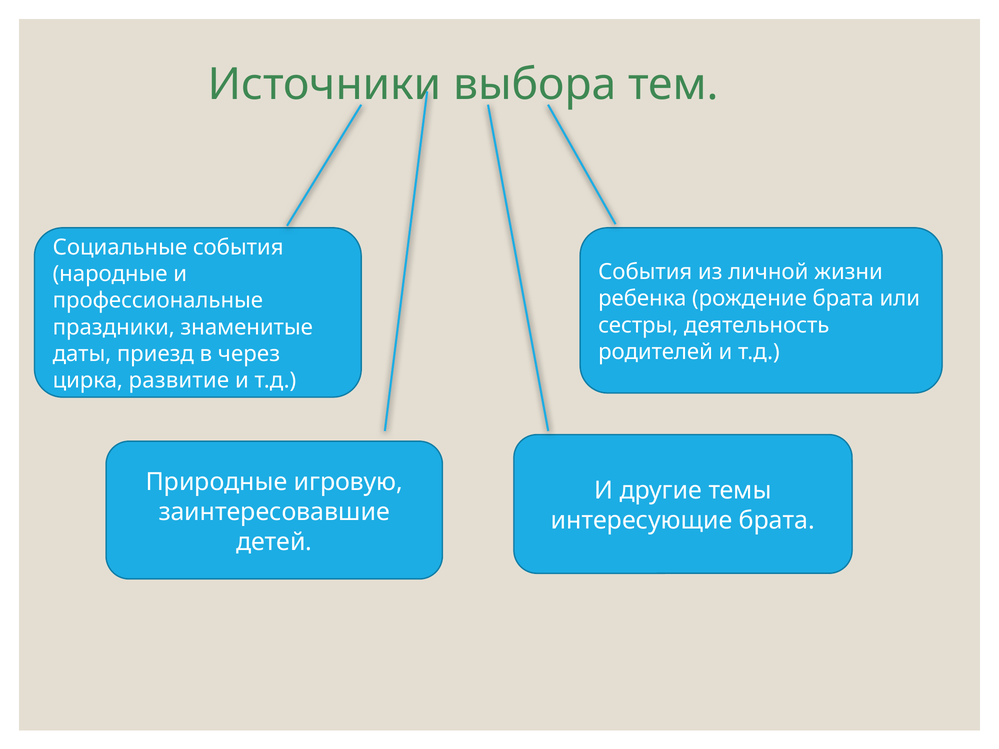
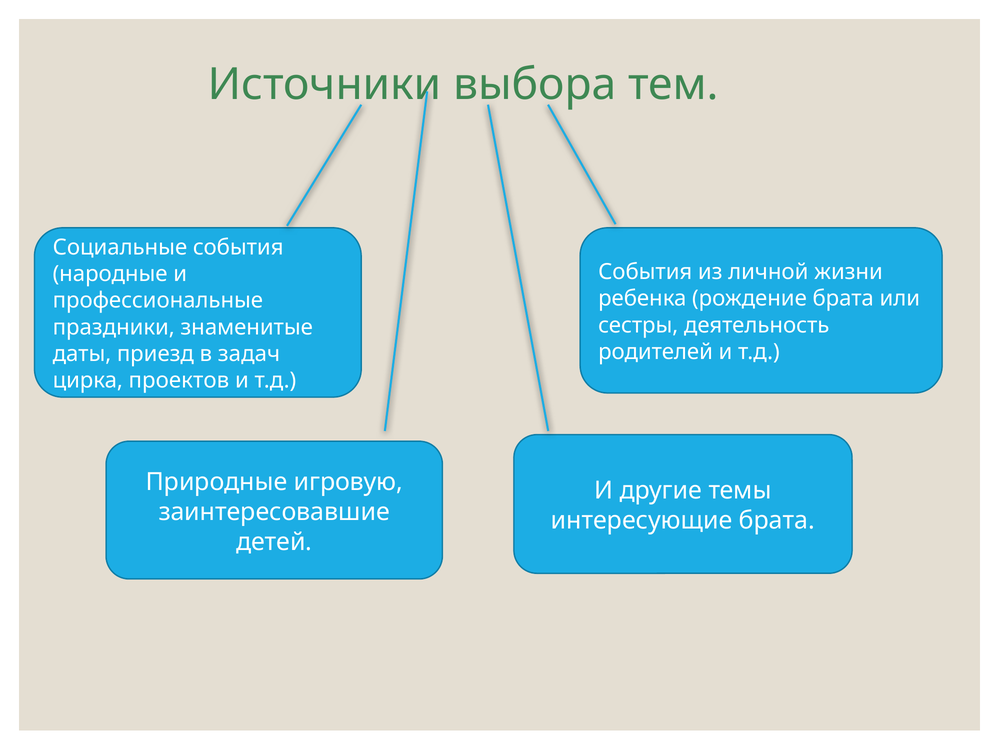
через: через -> задач (249, 354)
развитие: развитие -> проектов (179, 381)
